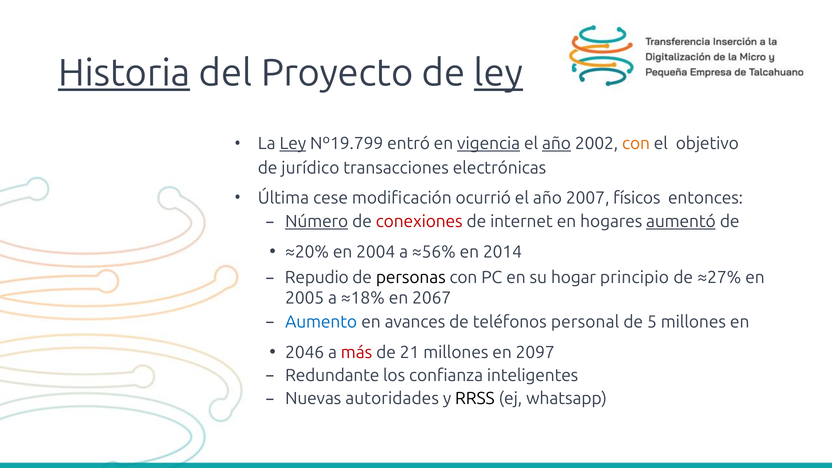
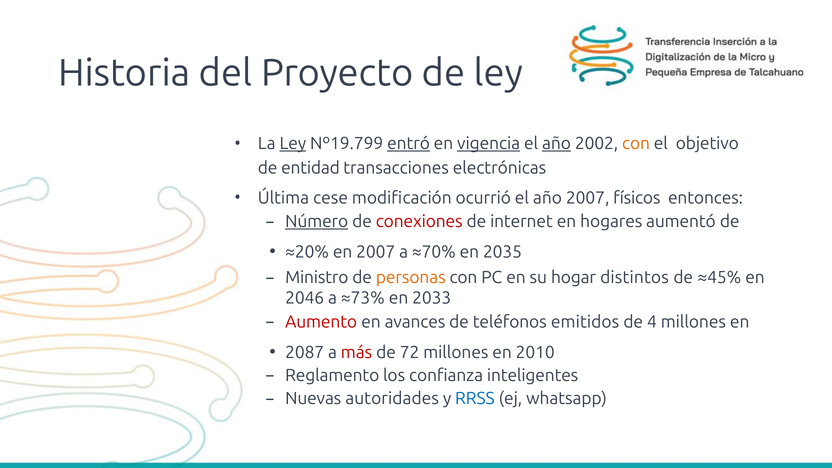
Historia underline: present -> none (124, 73)
ley underline: present -> none (499, 73)
entró underline: none -> present (409, 144)
jurídico: jurídico -> entidad (311, 168)
aumentó underline: present -> none (681, 222)
en 2004: 2004 -> 2007 (376, 252)
≈56%: ≈56% -> ≈70% (434, 252)
2014: 2014 -> 2035 (503, 252)
Repudio: Repudio -> Ministro (317, 278)
personas colour: black -> orange (411, 278)
principio: principio -> distintos (634, 278)
≈27%: ≈27% -> ≈45% (719, 278)
2005: 2005 -> 2046 (305, 298)
≈18%: ≈18% -> ≈73% (363, 298)
2067: 2067 -> 2033 (432, 298)
Aumento colour: blue -> red (321, 322)
personal: personal -> emitidos (585, 322)
5: 5 -> 4 (652, 322)
2046: 2046 -> 2087 (305, 352)
21: 21 -> 72 (410, 352)
2097: 2097 -> 2010 (535, 352)
Redundante: Redundante -> Reglamento (332, 375)
RRSS colour: black -> blue (475, 398)
